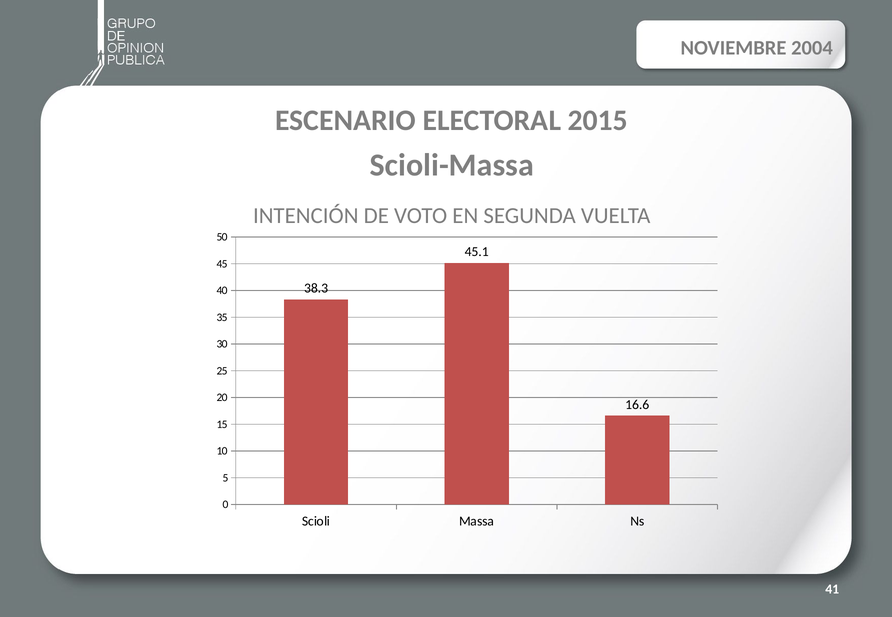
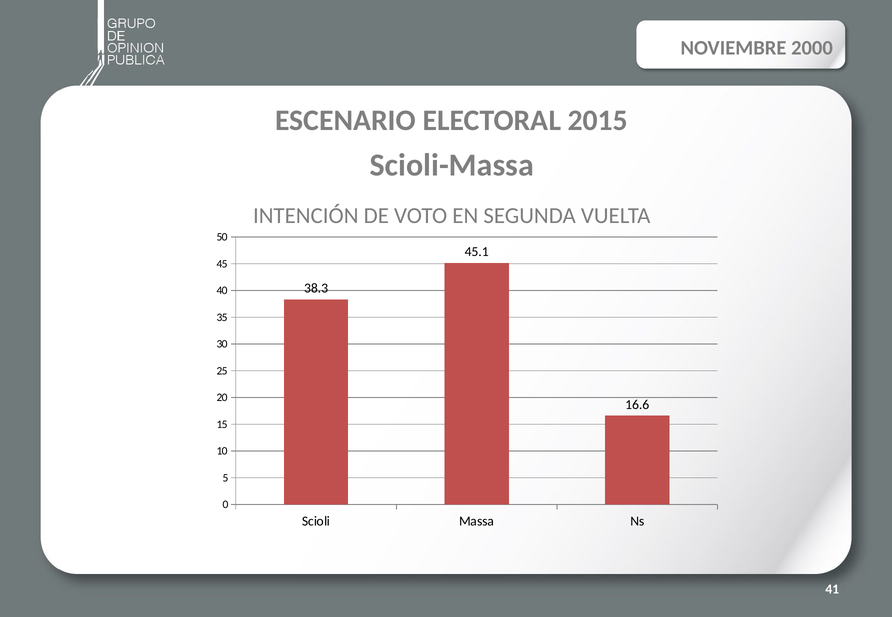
2004: 2004 -> 2000 (812, 48)
